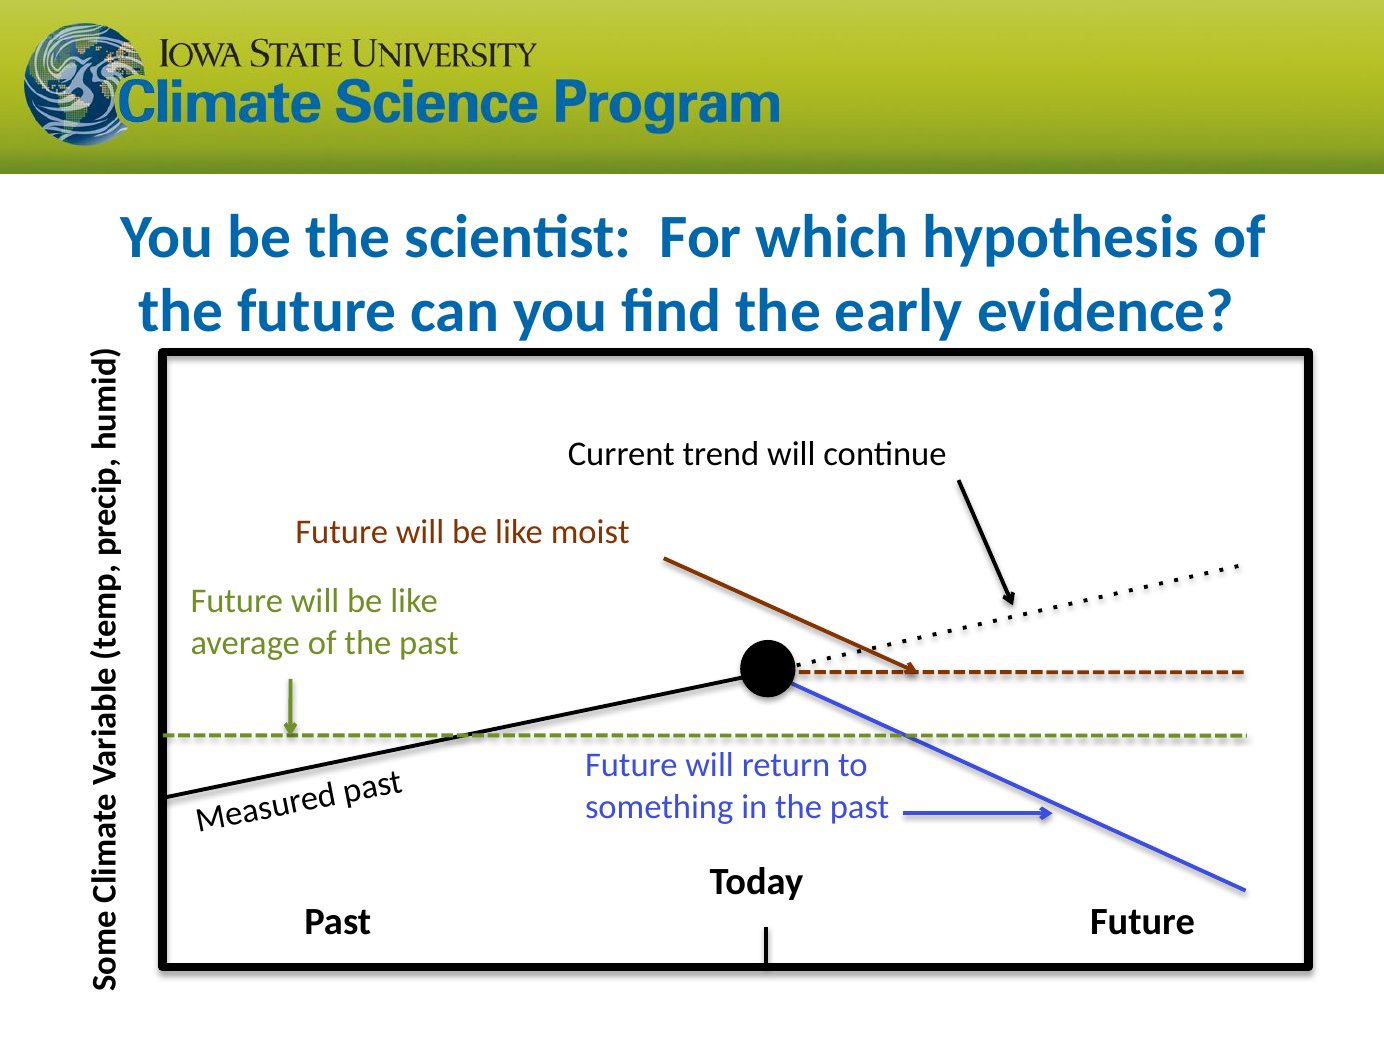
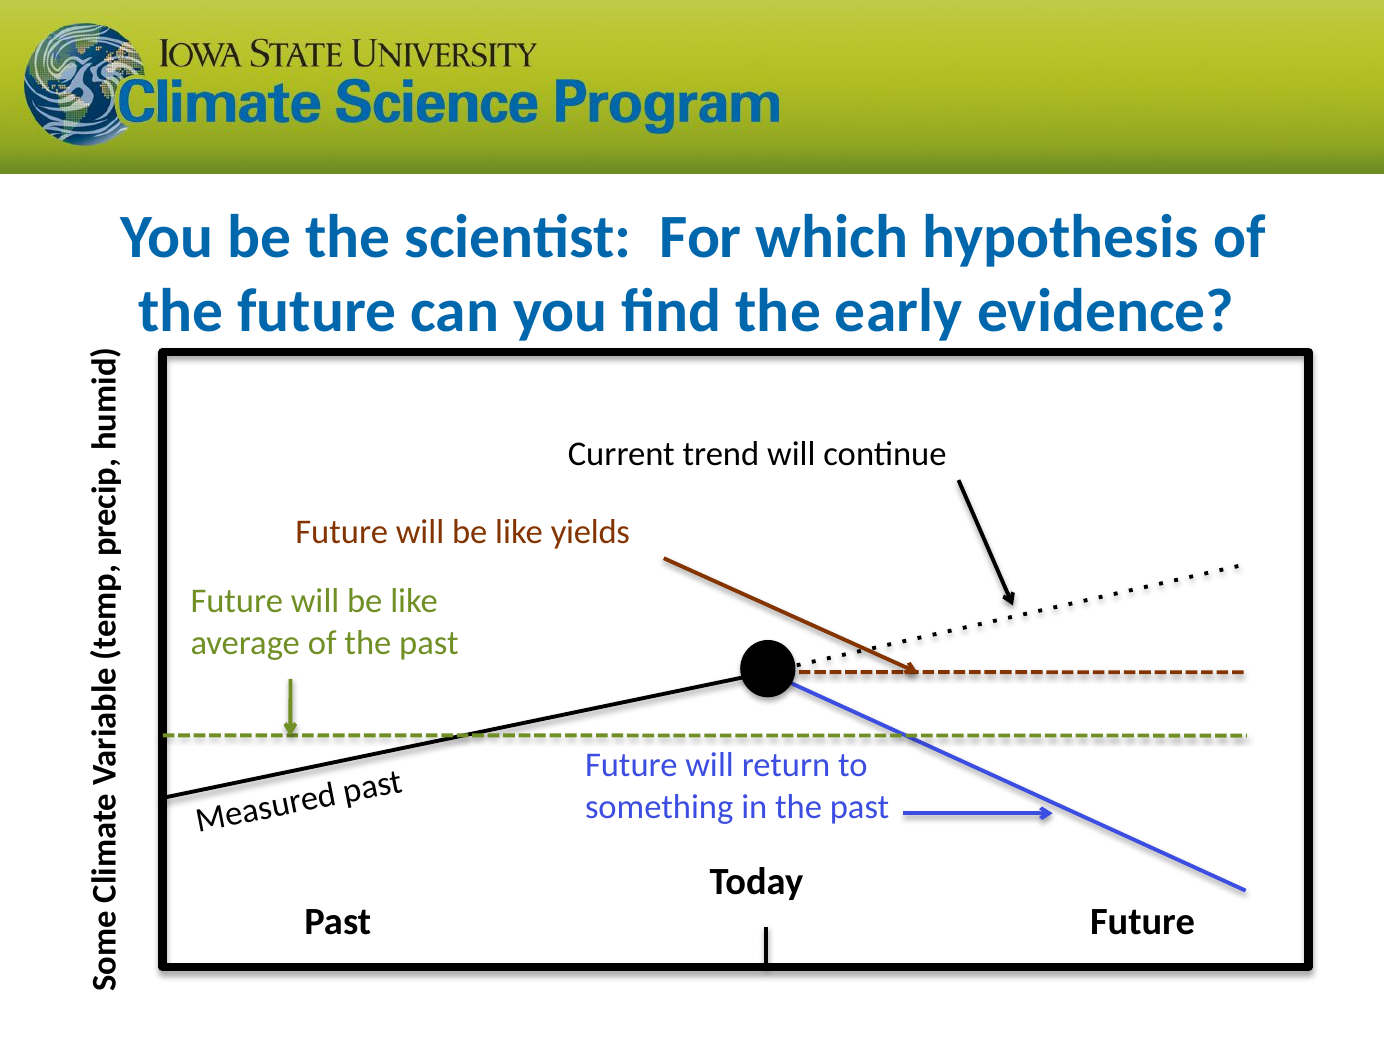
moist: moist -> yields (590, 532)
